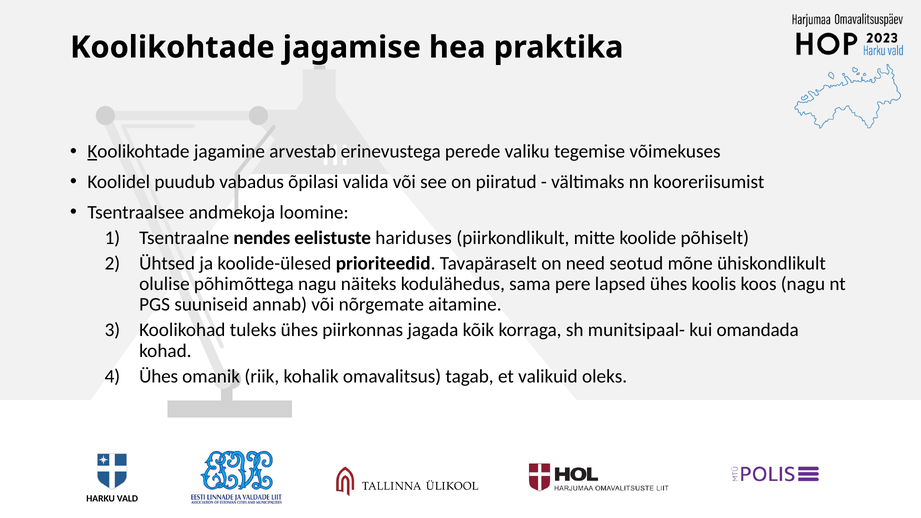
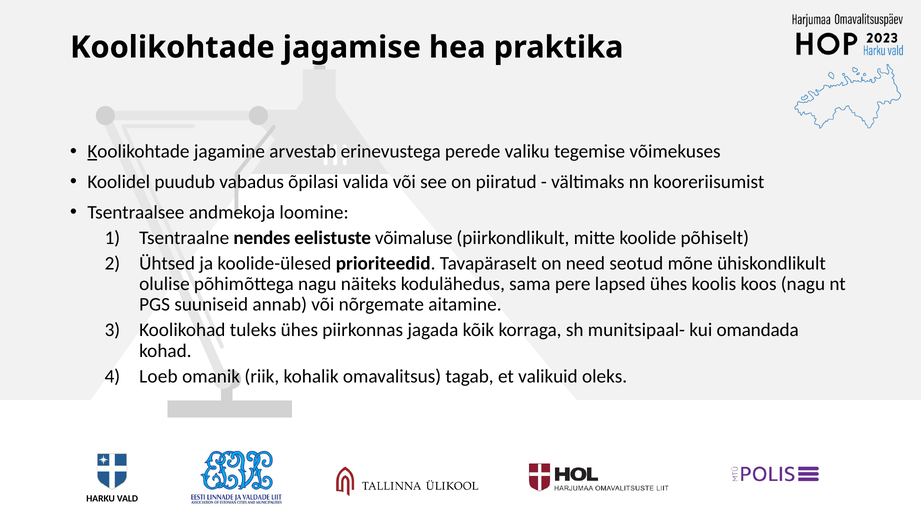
hariduses: hariduses -> võimaluse (414, 238)
Ühes: Ühes -> Loeb (158, 376)
